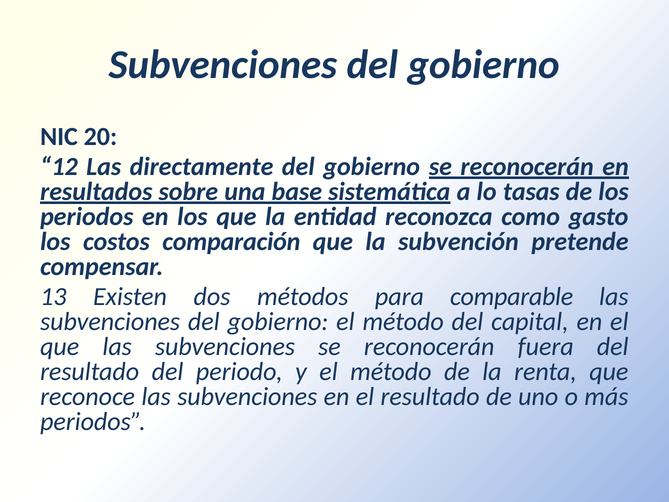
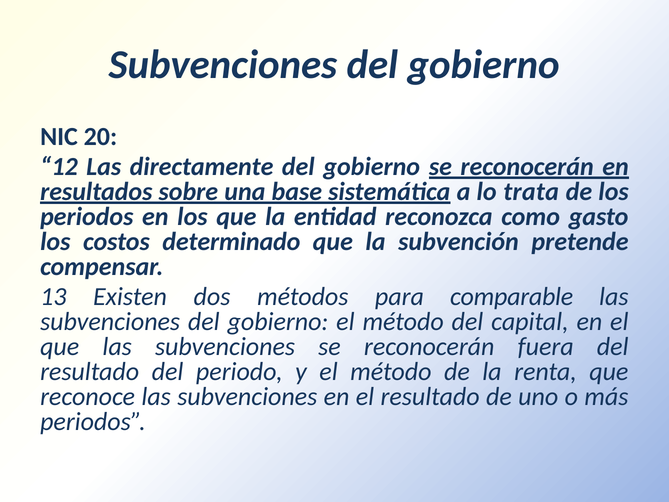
tasas: tasas -> trata (531, 192)
comparación: comparación -> determinado (231, 242)
